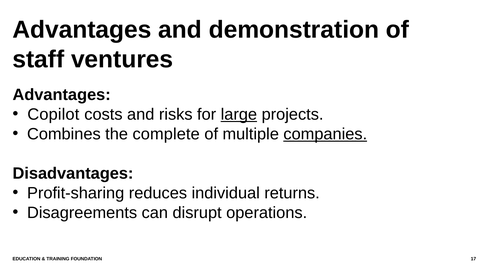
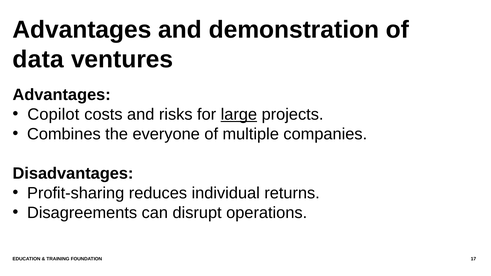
staff: staff -> data (38, 59)
complete: complete -> everyone (166, 134)
companies underline: present -> none (325, 134)
